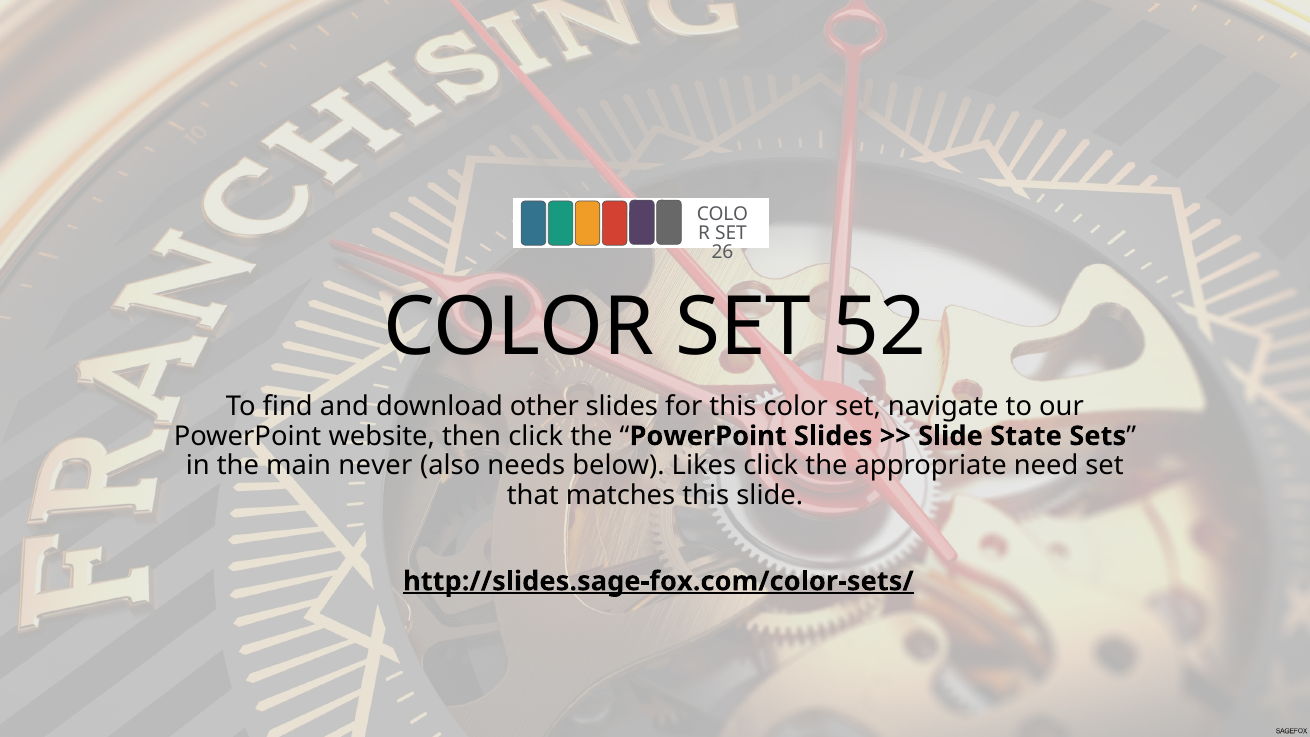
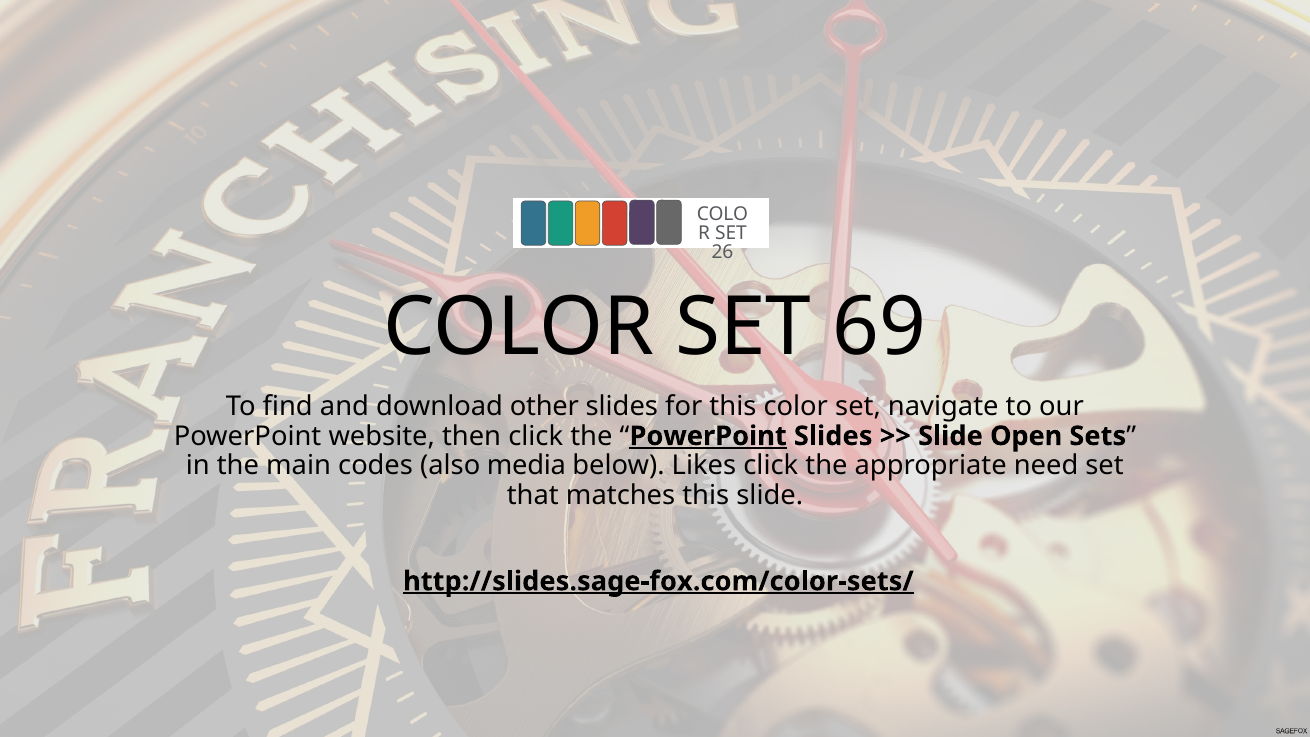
52: 52 -> 69 (879, 327)
PowerPoint underline: none -> present (708, 436)
State: State -> Open (1026, 436)
never: never -> codes (376, 465)
needs: needs -> media (526, 465)
